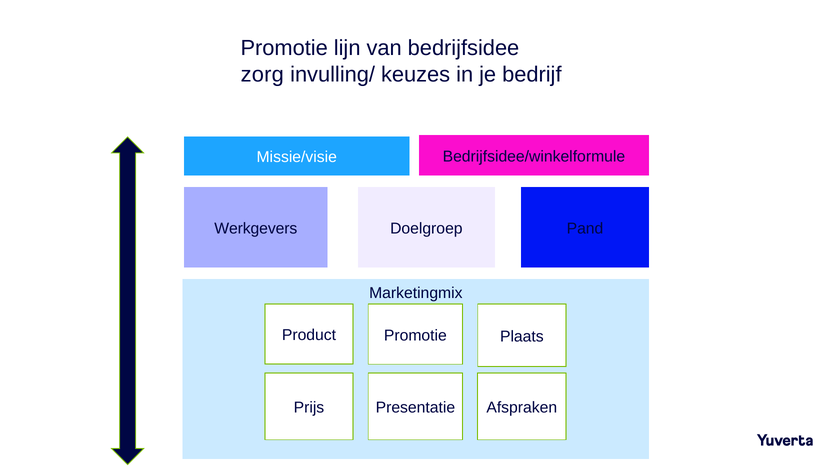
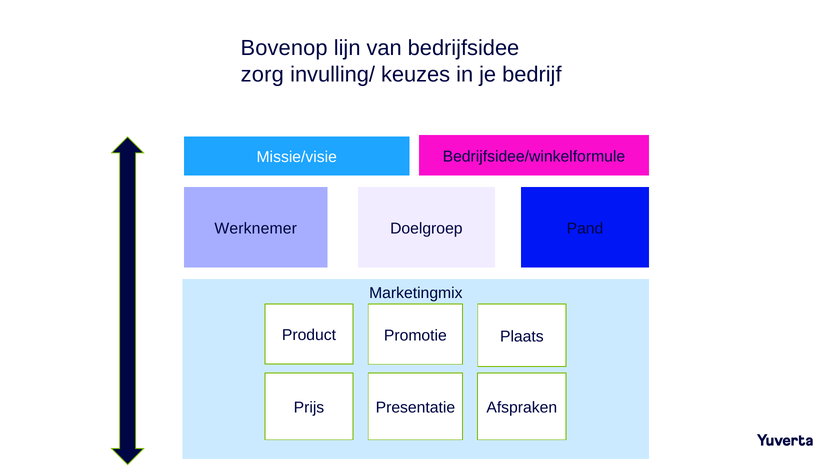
Promotie: Promotie -> Bovenop (284, 48)
Werkgevers: Werkgevers -> Werknemer (256, 228)
